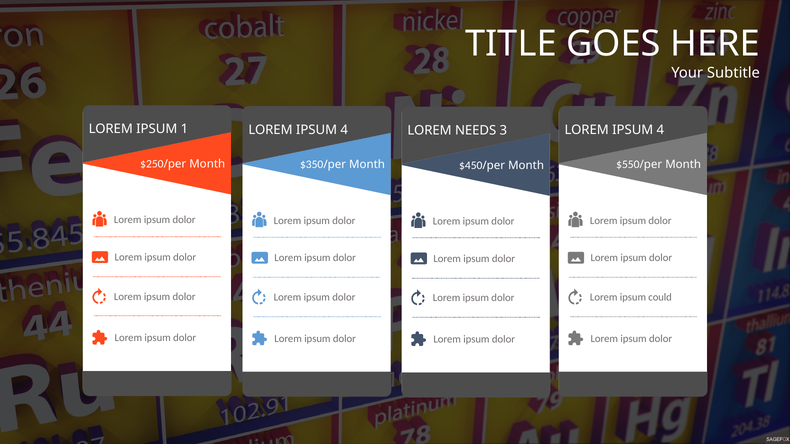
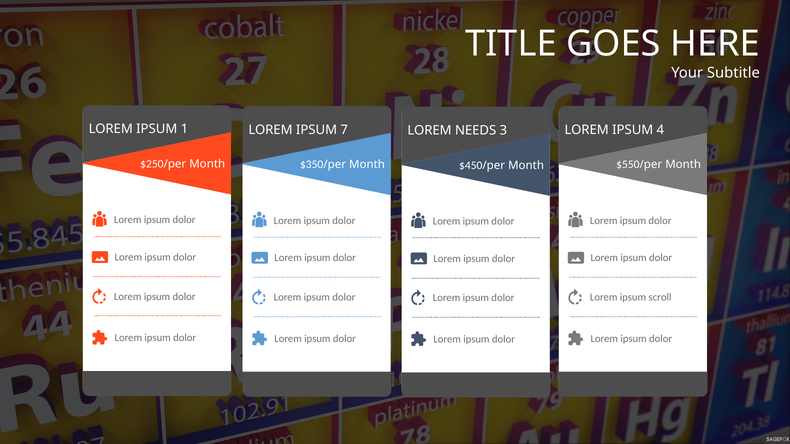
4: 4 -> 7 (344, 130)
could: could -> scroll (660, 297)
